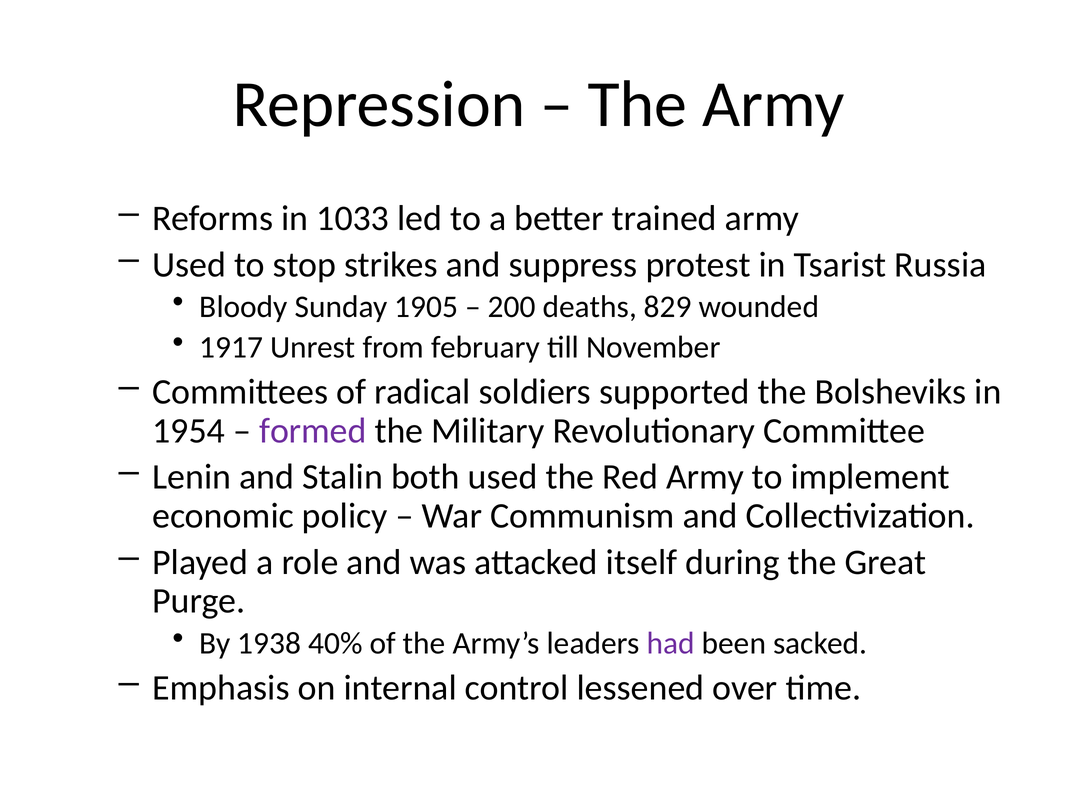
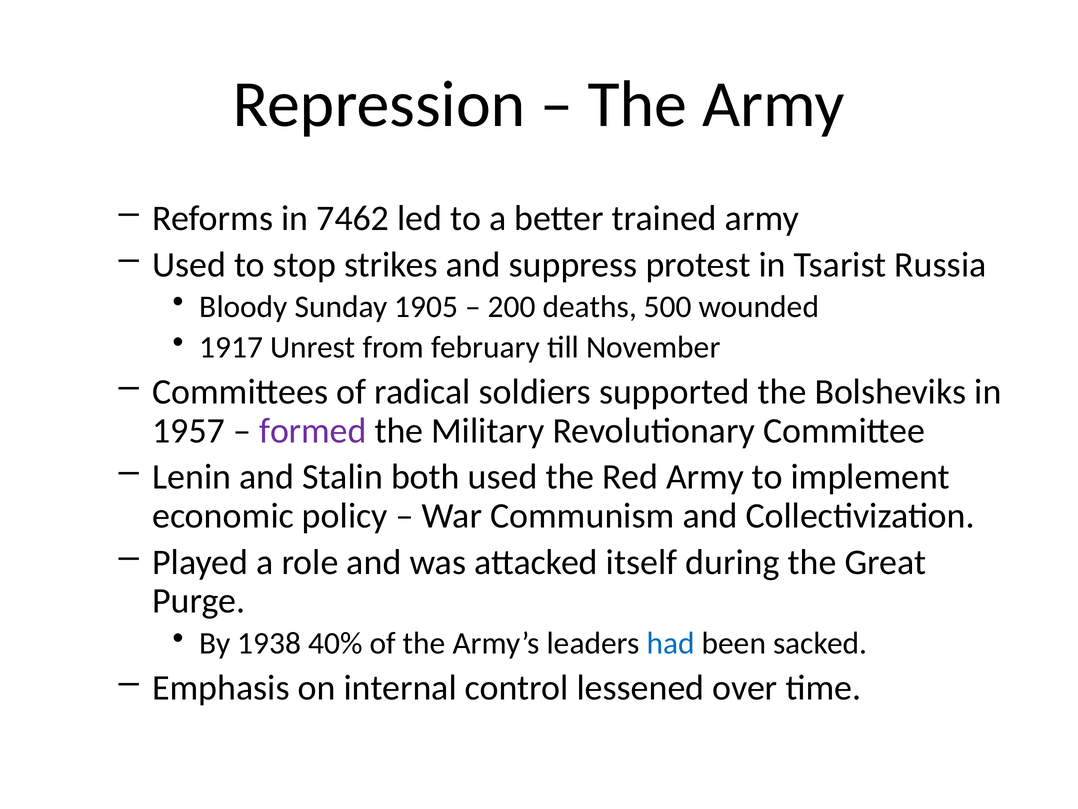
1033: 1033 -> 7462 (353, 218)
829: 829 -> 500 (668, 307)
1954: 1954 -> 1957 (189, 430)
had colour: purple -> blue (671, 643)
